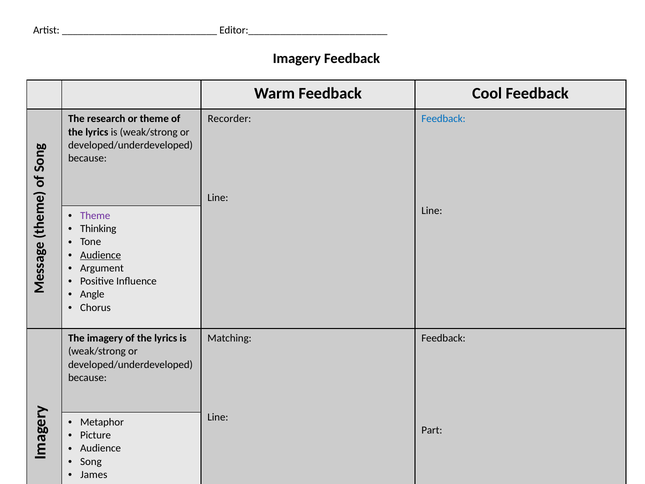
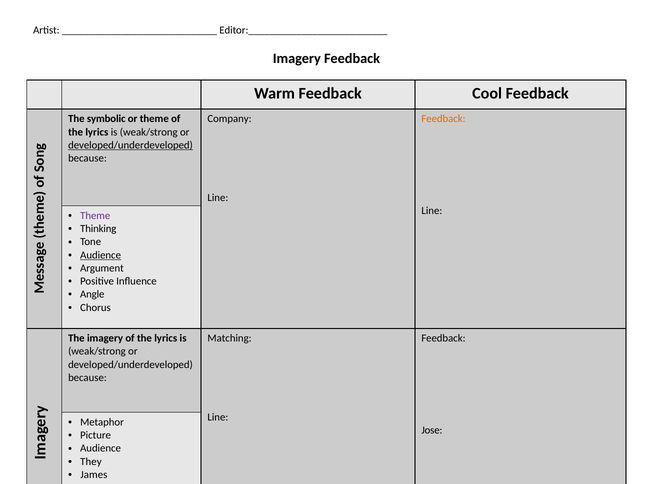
research: research -> symbolic (106, 119)
Recorder: Recorder -> Company (230, 119)
Feedback colour: blue -> orange (444, 119)
developed/underdeveloped underline: none -> present (130, 145)
Part: Part -> Jose (432, 430)
Song: Song -> They (91, 461)
